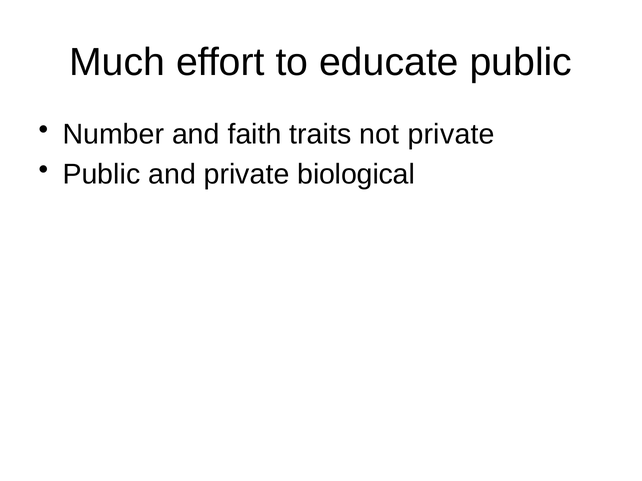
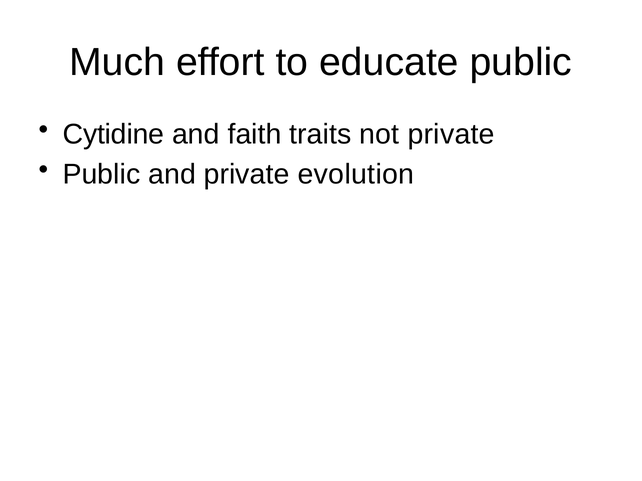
Number: Number -> Cytidine (113, 135)
biological: biological -> evolution (356, 175)
